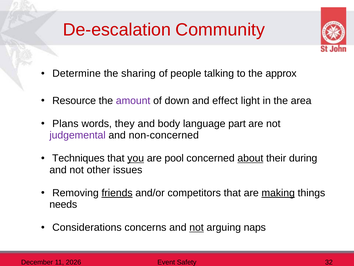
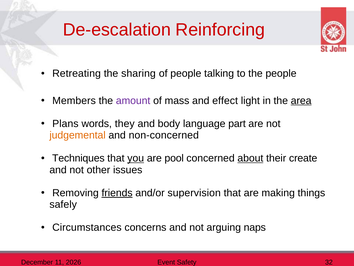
Community: Community -> Reinforcing (220, 30)
Determine: Determine -> Retreating (77, 73)
the approx: approx -> people (281, 73)
Resource: Resource -> Members (74, 100)
down: down -> mass (177, 100)
area underline: none -> present (301, 100)
judgemental colour: purple -> orange (78, 135)
during: during -> create (303, 158)
competitors: competitors -> supervision (194, 193)
making underline: present -> none (278, 193)
needs: needs -> safely (63, 204)
Considerations: Considerations -> Circumstances (87, 227)
not underline: present -> none (197, 227)
